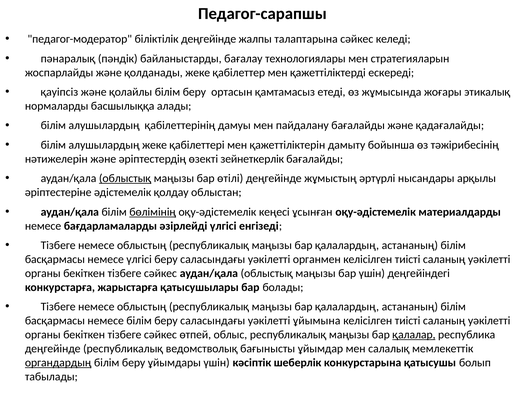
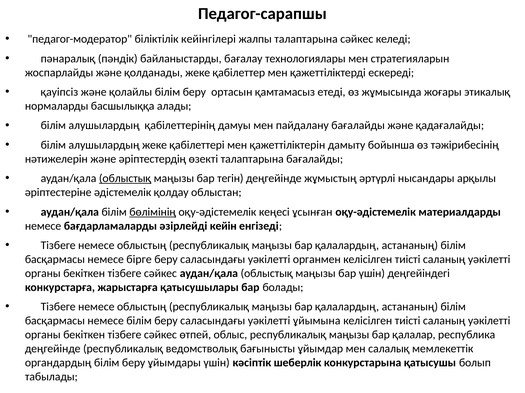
біліктілік деңгейінде: деңгейінде -> кейінгілері (209, 39)
өзекті зейнеткерлік: зейнеткерлік -> талаптарына (252, 159)
өтілі: өтілі -> тегін (230, 179)
әзірлейді үлгісі: үлгісі -> кейін (223, 226)
немесе үлгісі: үлгісі -> бірге (139, 260)
қалалар underline: present -> none (414, 335)
органдардың underline: present -> none (58, 363)
